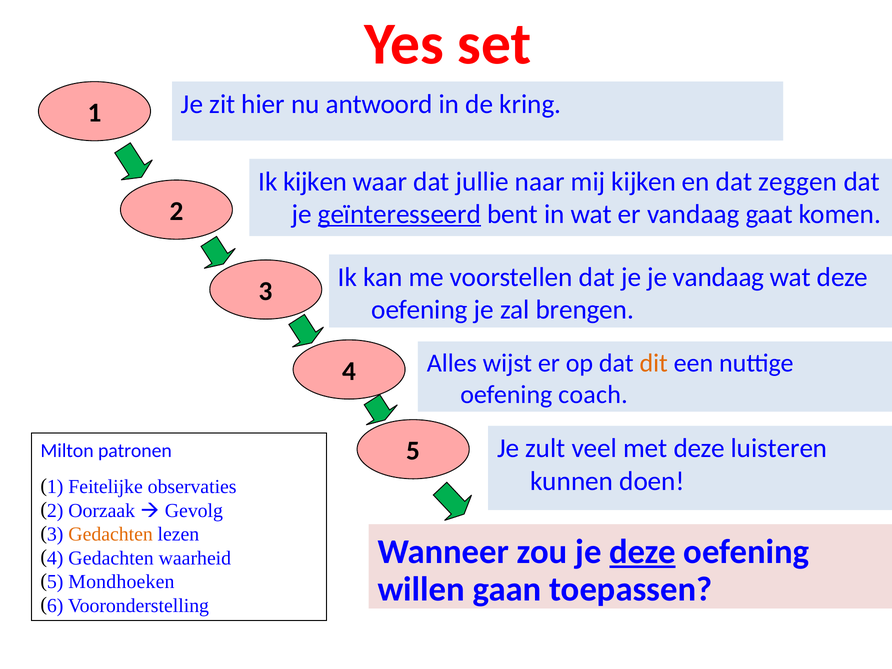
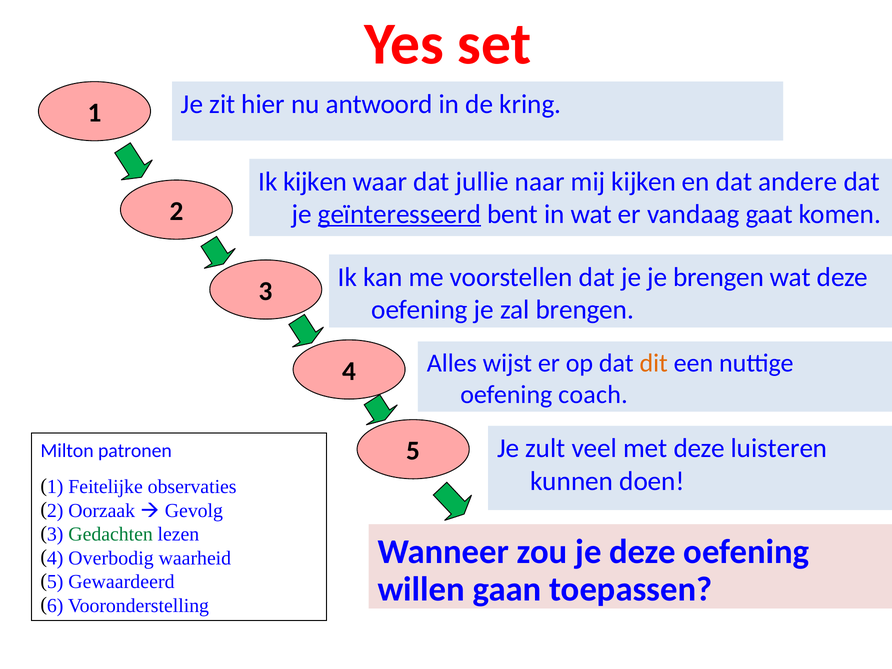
zeggen: zeggen -> andere (798, 182)
je vandaag: vandaag -> brengen (719, 277)
Gedachten colour: orange -> green (111, 534)
deze underline: present -> none (643, 552)
4 Gedachten: Gedachten -> Overbodig (111, 558)
Mondhoeken: Mondhoeken -> Gewaardeerd (121, 582)
